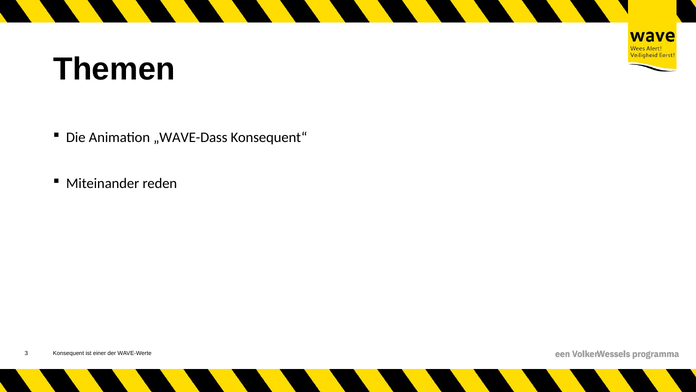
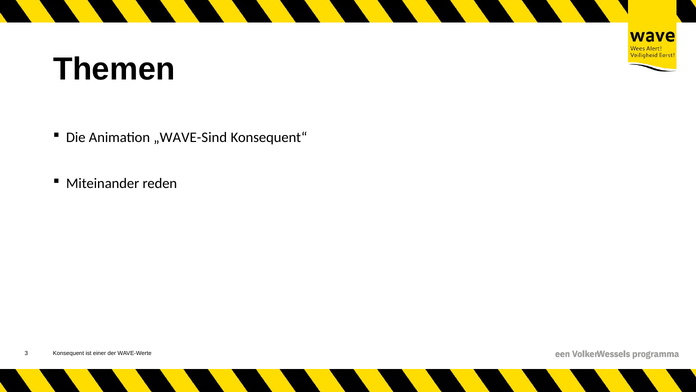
„WAVE-Dass: „WAVE-Dass -> „WAVE-Sind (190, 137)
